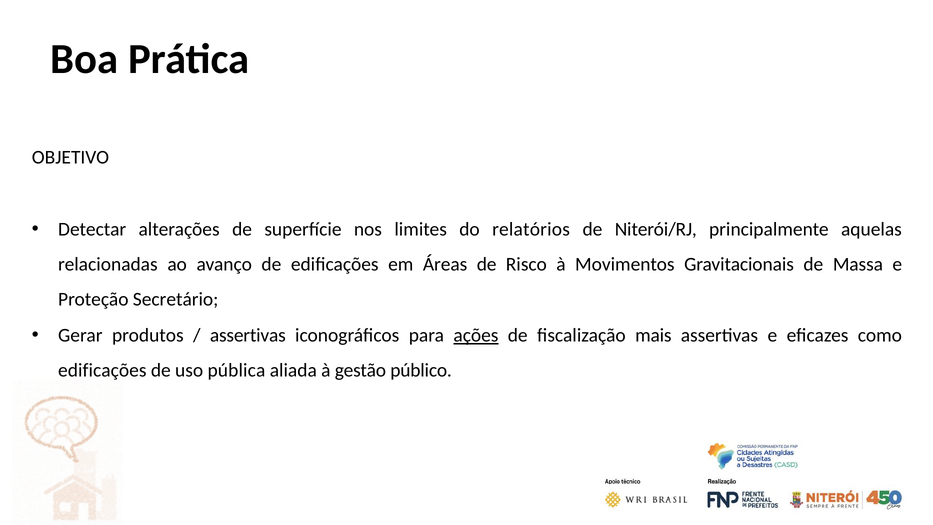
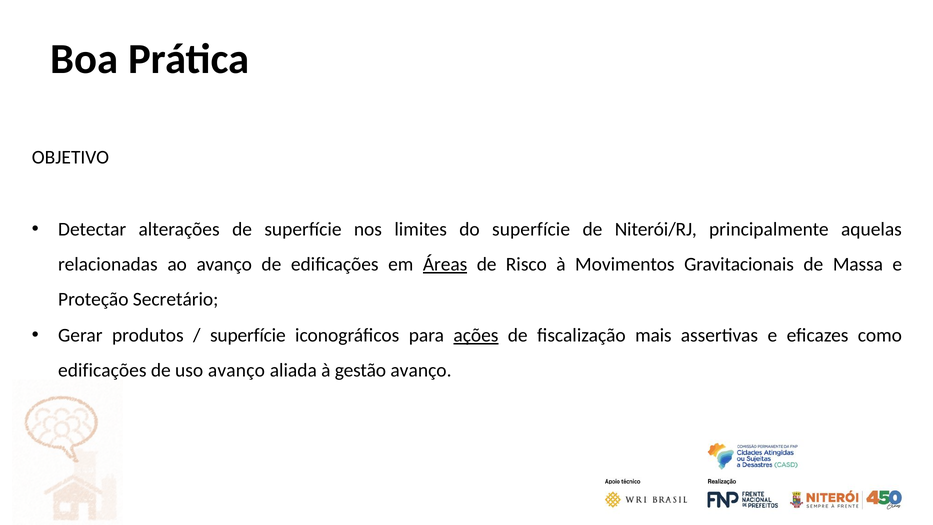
do relatórios: relatórios -> superfície (531, 229)
Áreas underline: none -> present (445, 264)
assertivas: assertivas -> superfície (248, 335)
uso pública: pública -> avanço (236, 370)
gestão público: público -> avanço (421, 370)
